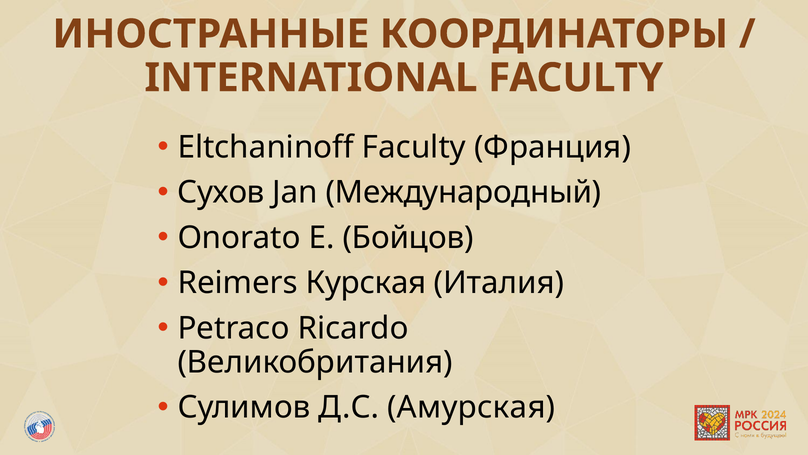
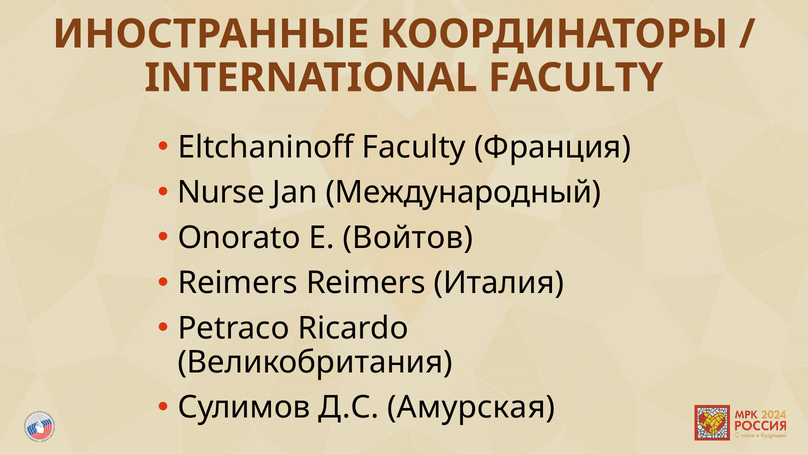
Сухов: Сухов -> Nurse (221, 192)
Бойцов: Бойцов -> Войтов (408, 238)
Reimers Курская: Курская -> Reimers (366, 283)
